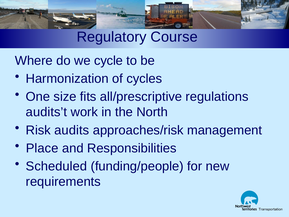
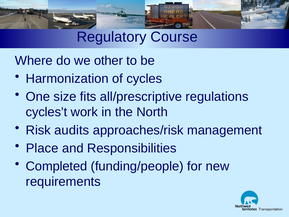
cycle: cycle -> other (109, 61)
audits’t: audits’t -> cycles’t (47, 112)
Scheduled: Scheduled -> Completed (56, 166)
